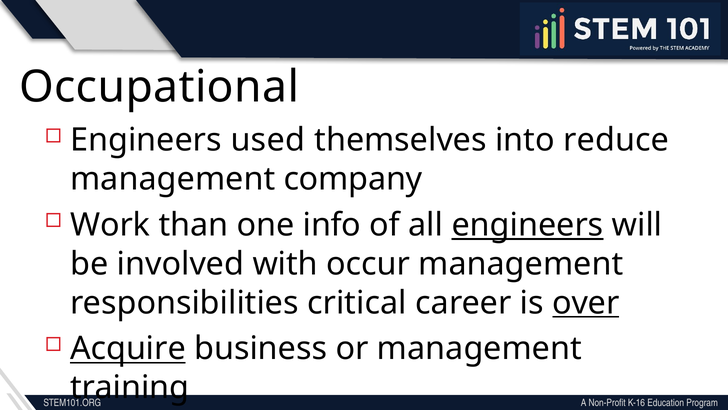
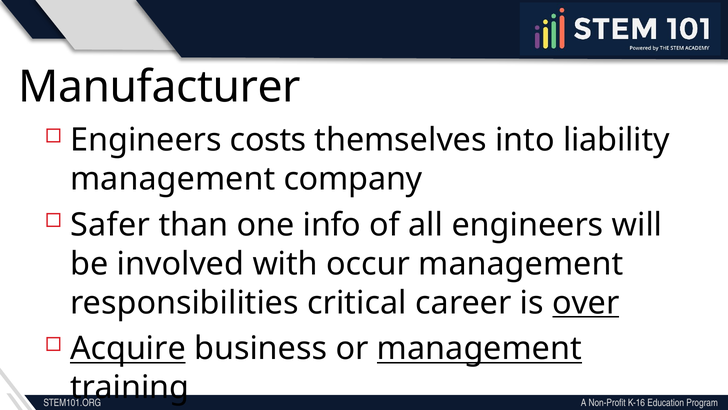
Occupational: Occupational -> Manufacturer (159, 87)
used: used -> costs (268, 140)
reduce: reduce -> liability (616, 140)
Work: Work -> Safer (110, 225)
engineers underline: present -> none (527, 225)
management underline: none -> present (479, 348)
